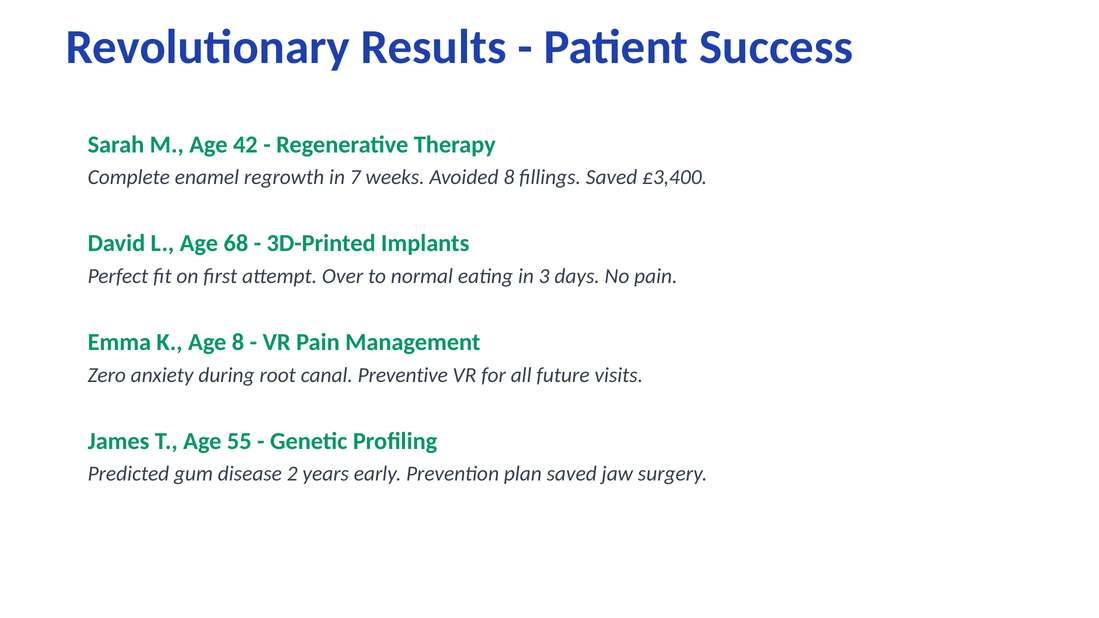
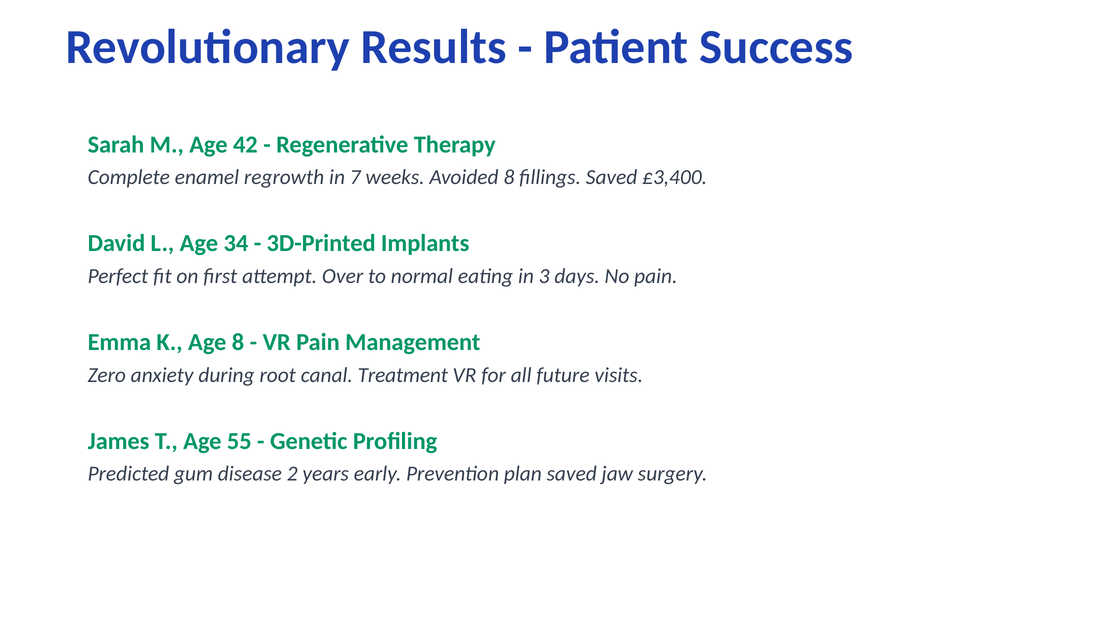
68: 68 -> 34 (236, 243)
Preventive: Preventive -> Treatment (403, 375)
